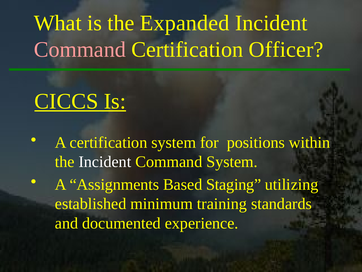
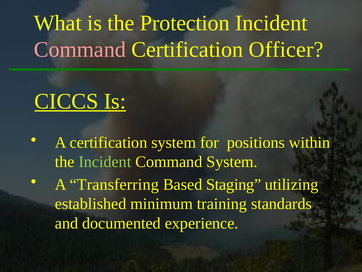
Expanded: Expanded -> Protection (185, 23)
Incident colour: white -> light green (105, 162)
Assignments: Assignments -> Transferring (114, 184)
